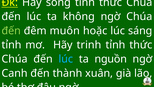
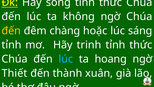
đến colour: light green -> yellow (11, 31)
muôn: muôn -> chàng (65, 31)
nguồn: nguồn -> hoang (111, 59)
Canh: Canh -> Thiết (14, 73)
